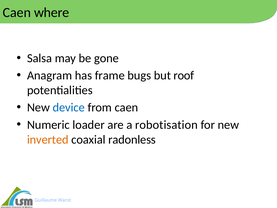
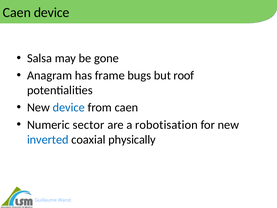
Caen where: where -> device (52, 13)
loader: loader -> sector (89, 125)
inverted colour: orange -> blue (48, 139)
radonless: radonless -> physically (132, 139)
